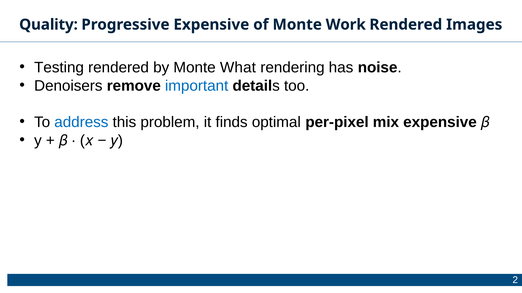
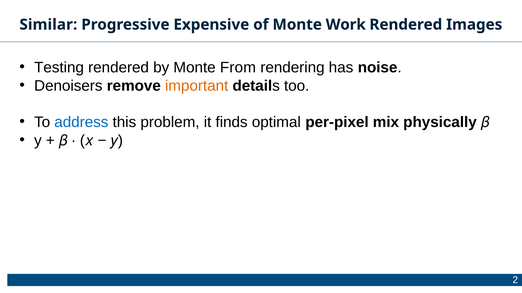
Quality: Quality -> Similar (48, 25)
What: What -> From (238, 68)
important colour: blue -> orange (197, 86)
mix expensive: expensive -> physically (440, 122)
